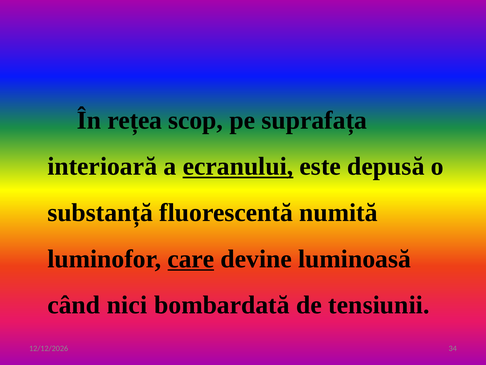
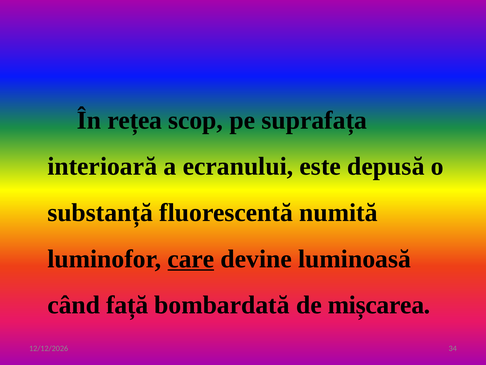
ecranului underline: present -> none (238, 166)
nici: nici -> față (127, 305)
tensiunii: tensiunii -> mișcarea (379, 305)
